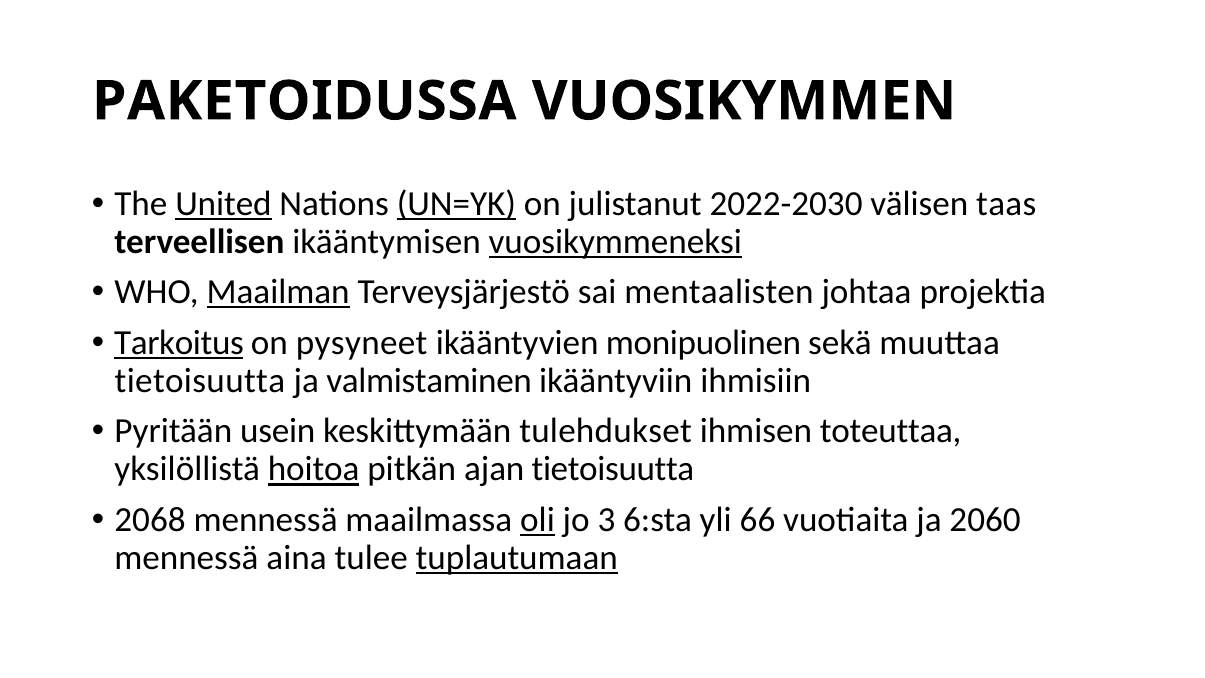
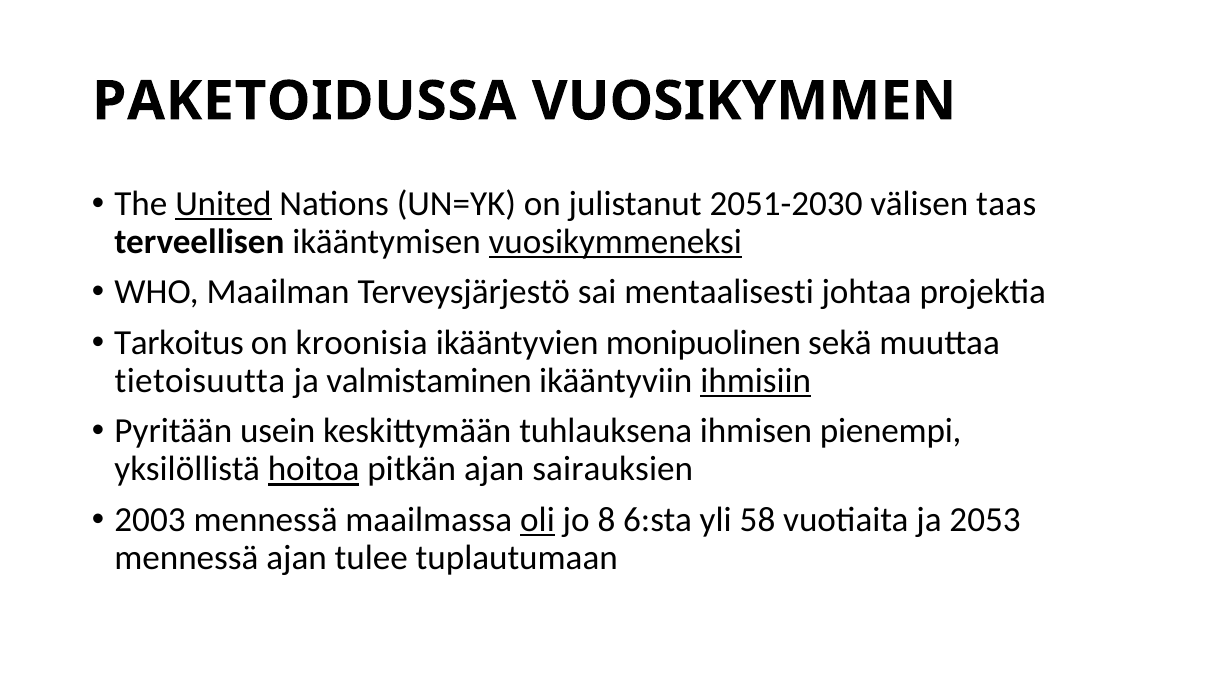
UN=YK underline: present -> none (456, 204)
2022-2030: 2022-2030 -> 2051-2030 (786, 204)
Maailman underline: present -> none (278, 292)
mentaalisten: mentaalisten -> mentaalisesti (719, 292)
Tarkoitus underline: present -> none (179, 343)
pysyneet: pysyneet -> kroonisia (362, 343)
ihmisiin underline: none -> present (756, 381)
tulehdukset: tulehdukset -> tuhlauksena (606, 431)
toteuttaa: toteuttaa -> pienempi (891, 431)
ajan tietoisuutta: tietoisuutta -> sairauksien (613, 469)
2068: 2068 -> 2003 (150, 520)
3: 3 -> 8 (606, 520)
66: 66 -> 58 (758, 520)
2060: 2060 -> 2053 (985, 520)
mennessä aina: aina -> ajan (297, 558)
tuplautumaan underline: present -> none (517, 558)
